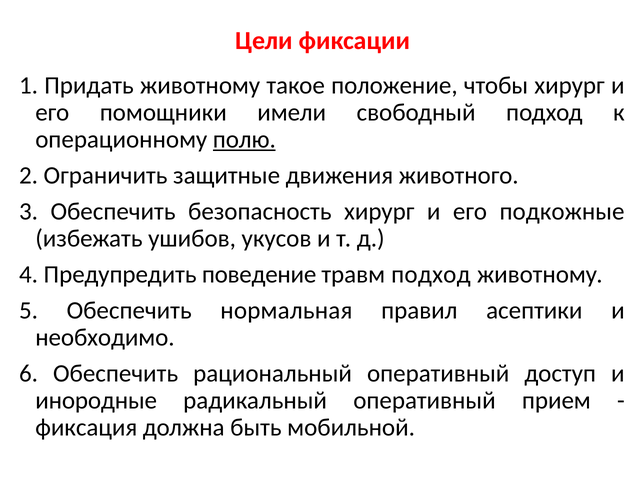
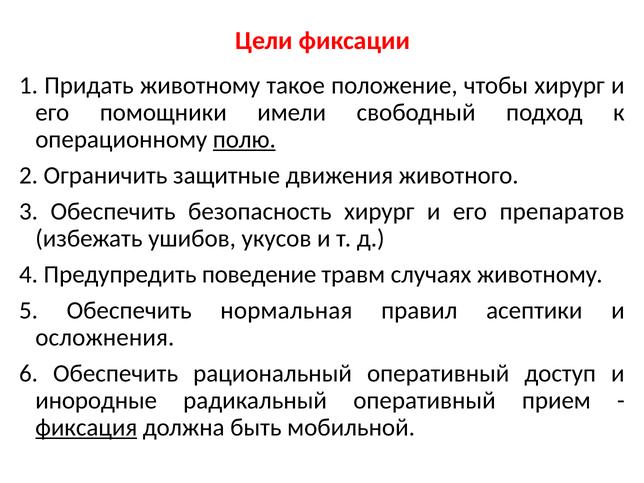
подкожные: подкожные -> препаратов (562, 212)
травм подход: подход -> случаях (431, 275)
необходимо: необходимо -> осложнения (105, 337)
фиксация underline: none -> present (86, 427)
